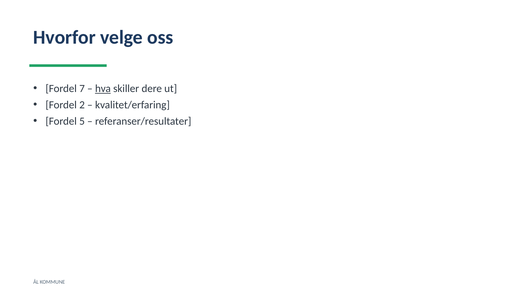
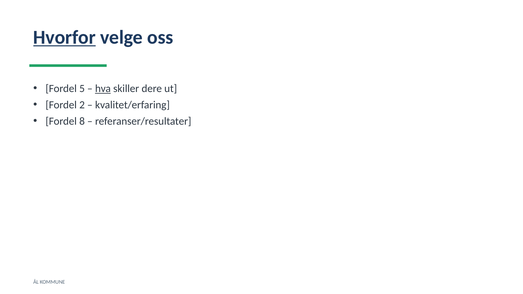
Hvorfor underline: none -> present (64, 37)
7: 7 -> 5 (82, 89)
5: 5 -> 8 (82, 121)
